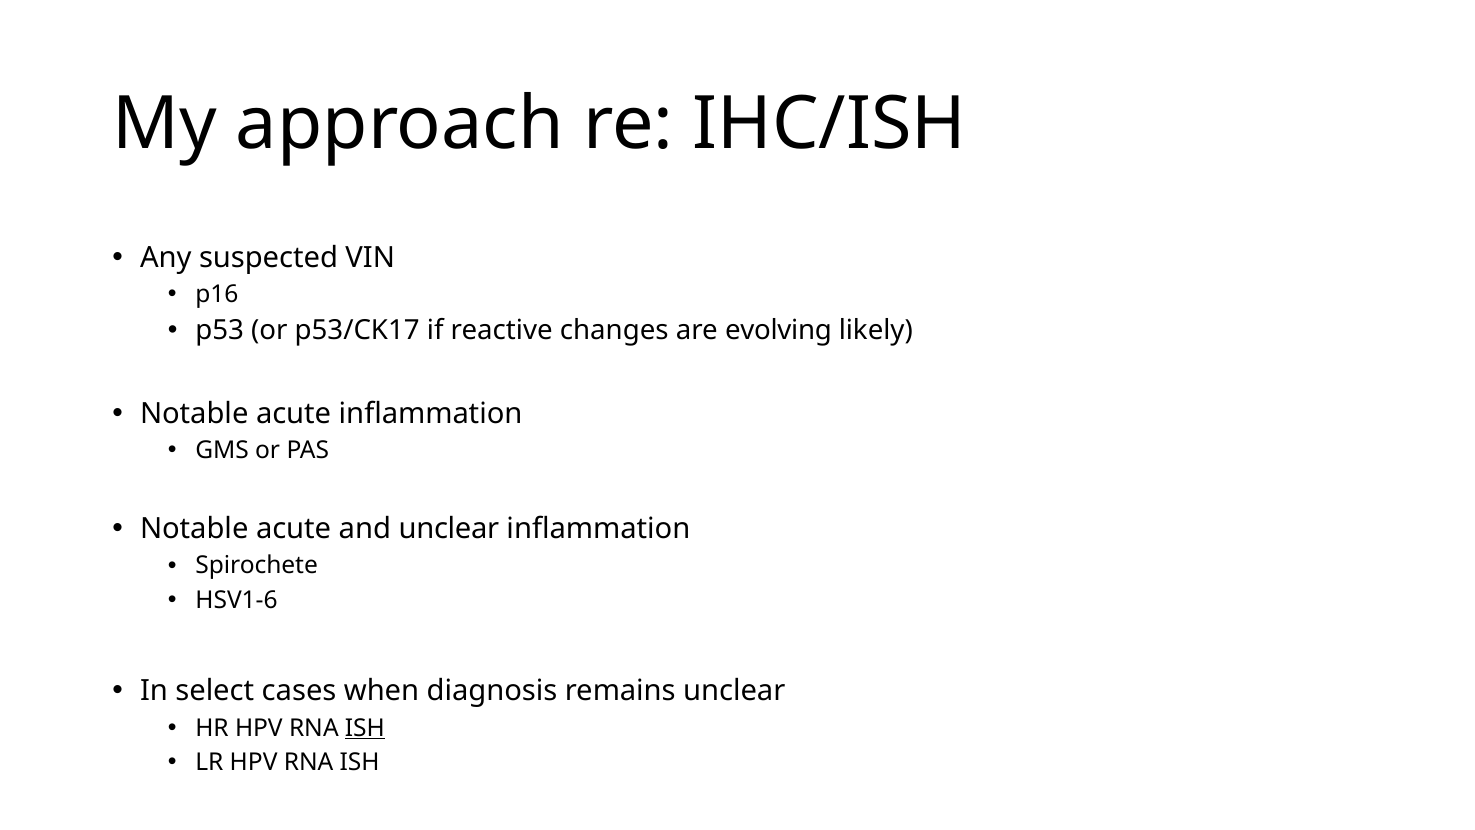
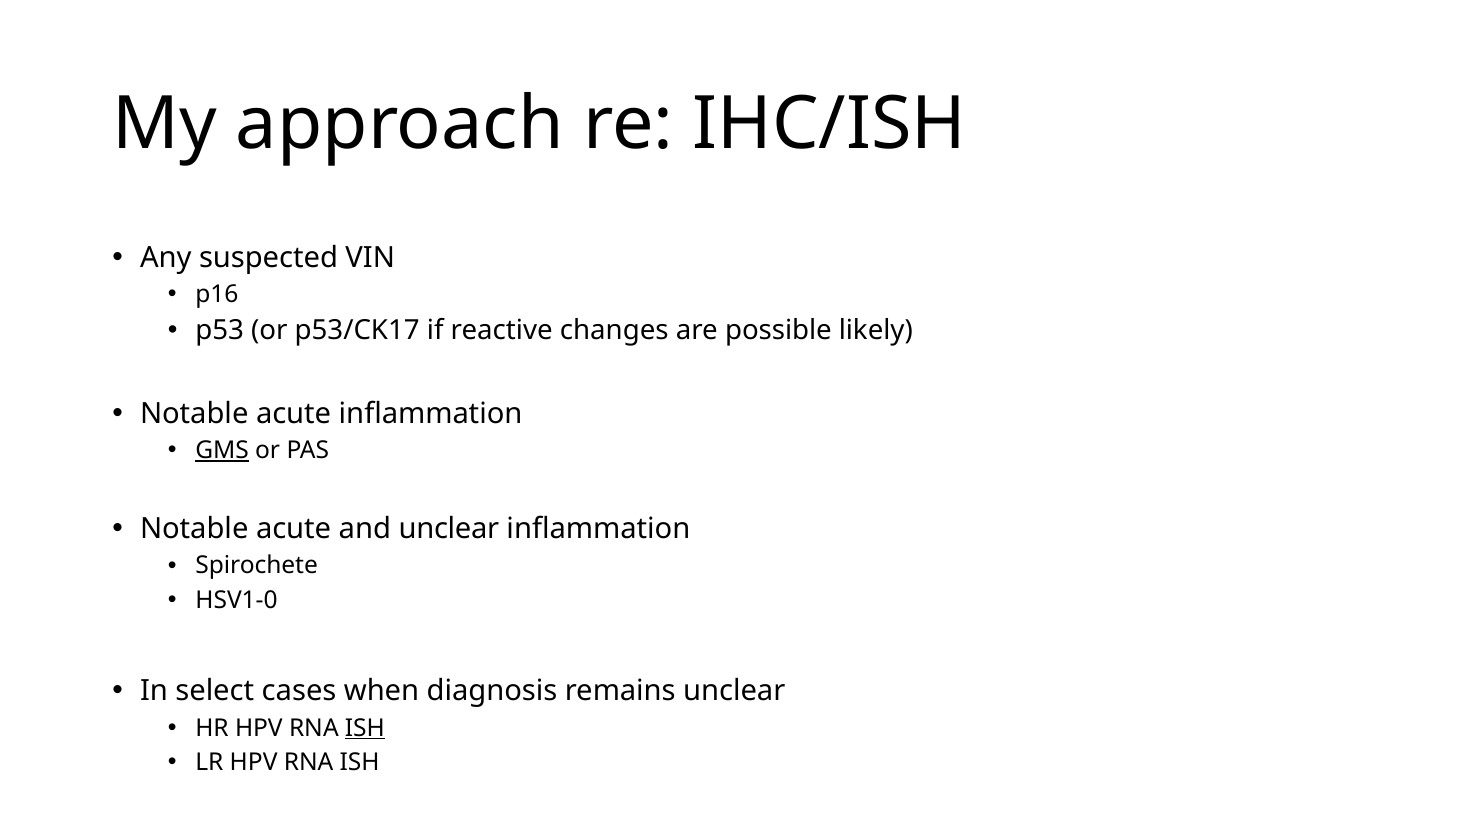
evolving: evolving -> possible (778, 330)
GMS underline: none -> present (222, 450)
HSV1-6: HSV1-6 -> HSV1-0 (237, 600)
